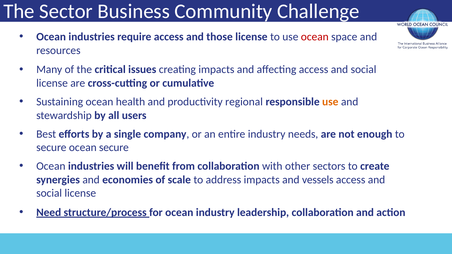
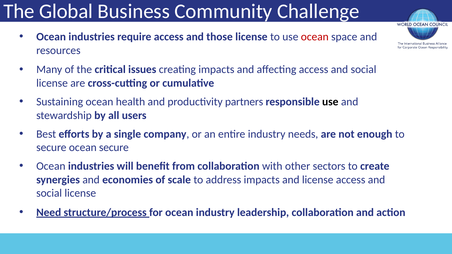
Sector: Sector -> Global (66, 11)
regional: regional -> partners (244, 102)
use colour: orange -> black (330, 102)
and vessels: vessels -> license (318, 180)
